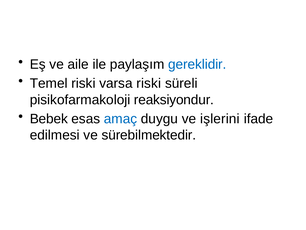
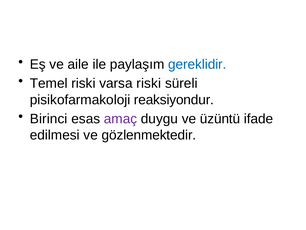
Bebek: Bebek -> Birinci (49, 119)
amaç colour: blue -> purple (121, 119)
işlerini: işlerini -> üzüntü (220, 119)
sürebilmektedir: sürebilmektedir -> gözlenmektedir (149, 135)
